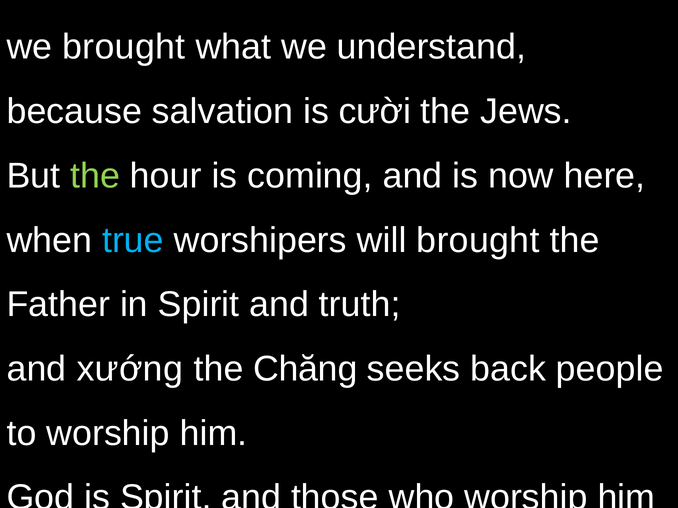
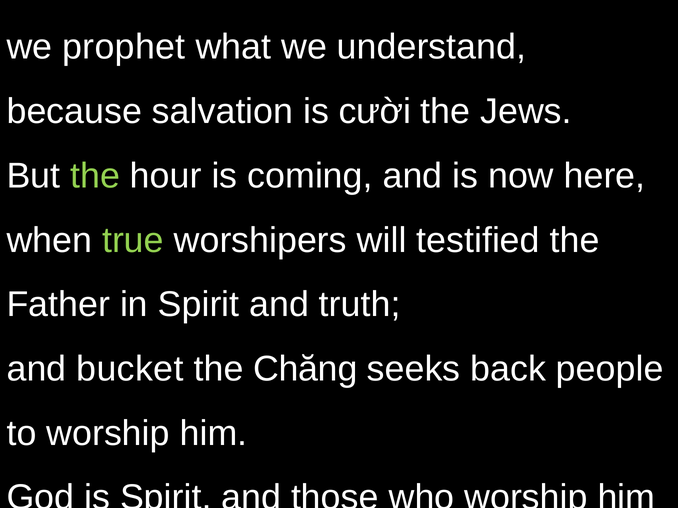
we brought: brought -> prophet (124, 47)
true colour: light blue -> light green (133, 240)
will brought: brought -> testified (478, 240)
xướng: xướng -> bucket (130, 369)
